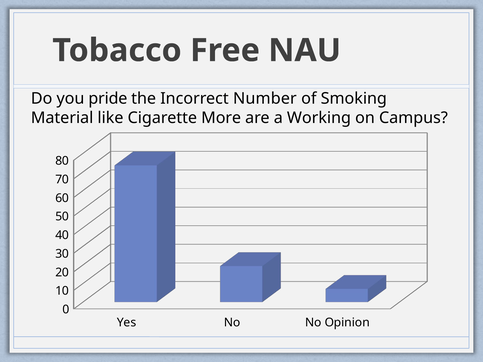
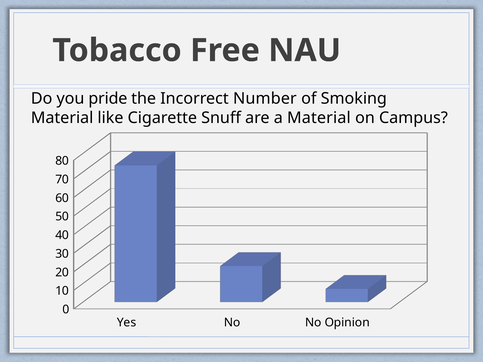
More: More -> Snuff (221, 118)
a Working: Working -> Material (319, 118)
